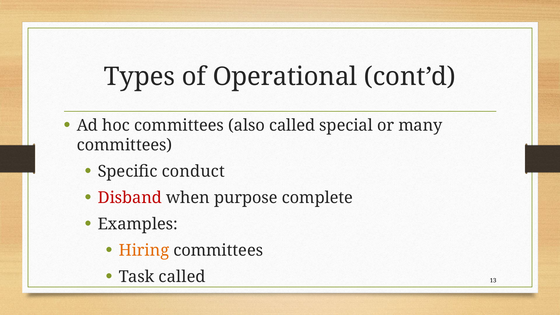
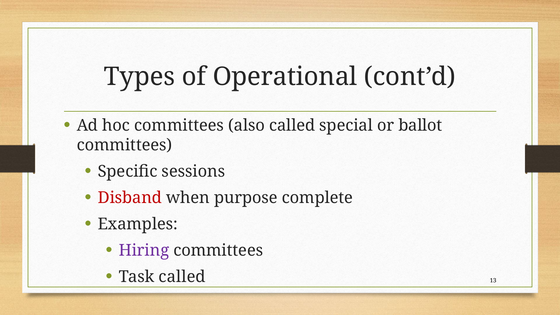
many: many -> ballot (420, 125)
conduct: conduct -> sessions (193, 171)
Hiring colour: orange -> purple (144, 250)
